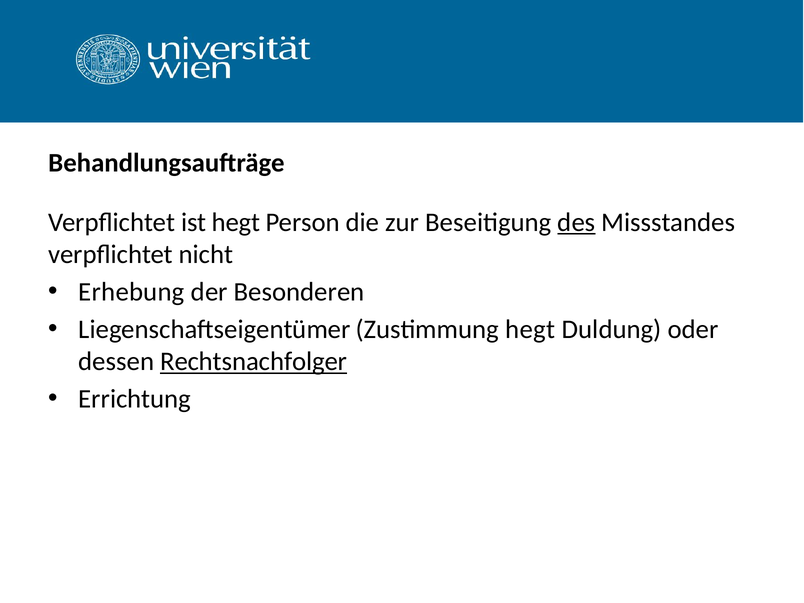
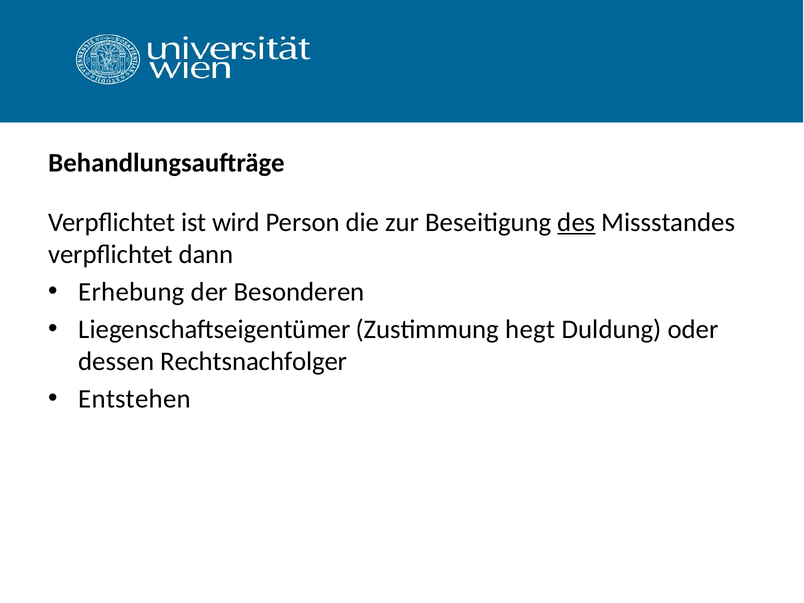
ist hegt: hegt -> wird (236, 222)
nicht: nicht -> dann (206, 254)
Rechtsnachfolger underline: present -> none (254, 362)
Errichtung: Errichtung -> Entstehen (135, 399)
